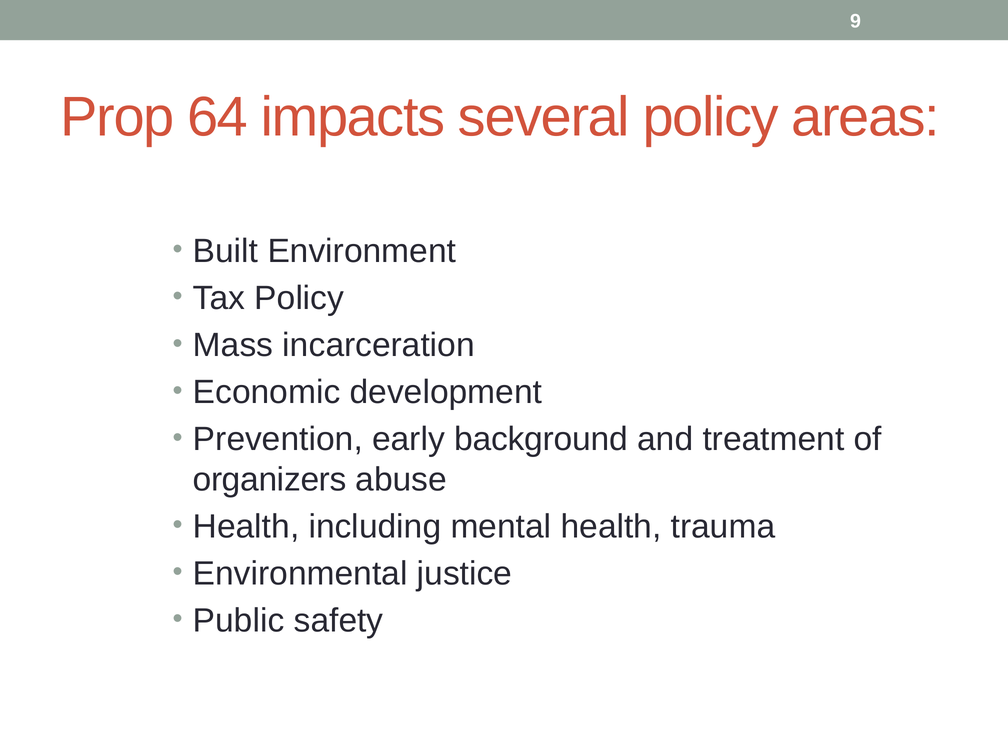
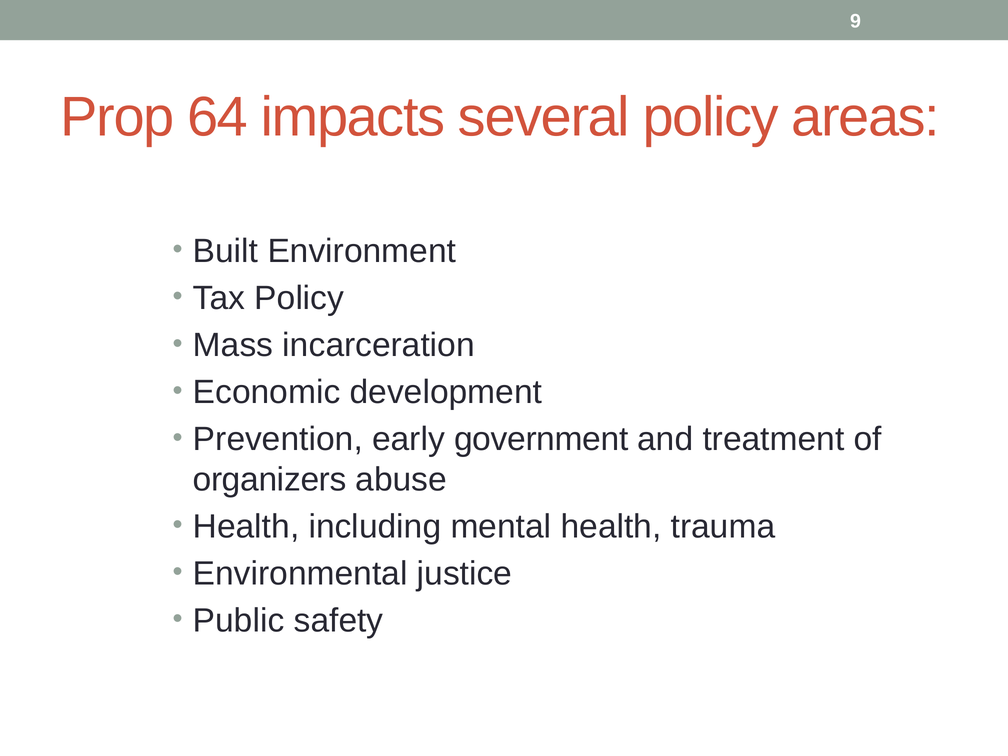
background: background -> government (541, 439)
